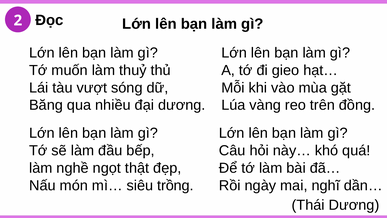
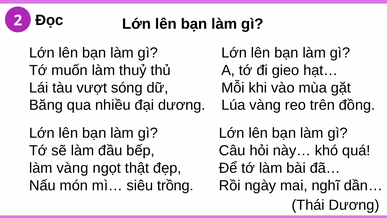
làm nghề: nghề -> vàng (73, 168)
